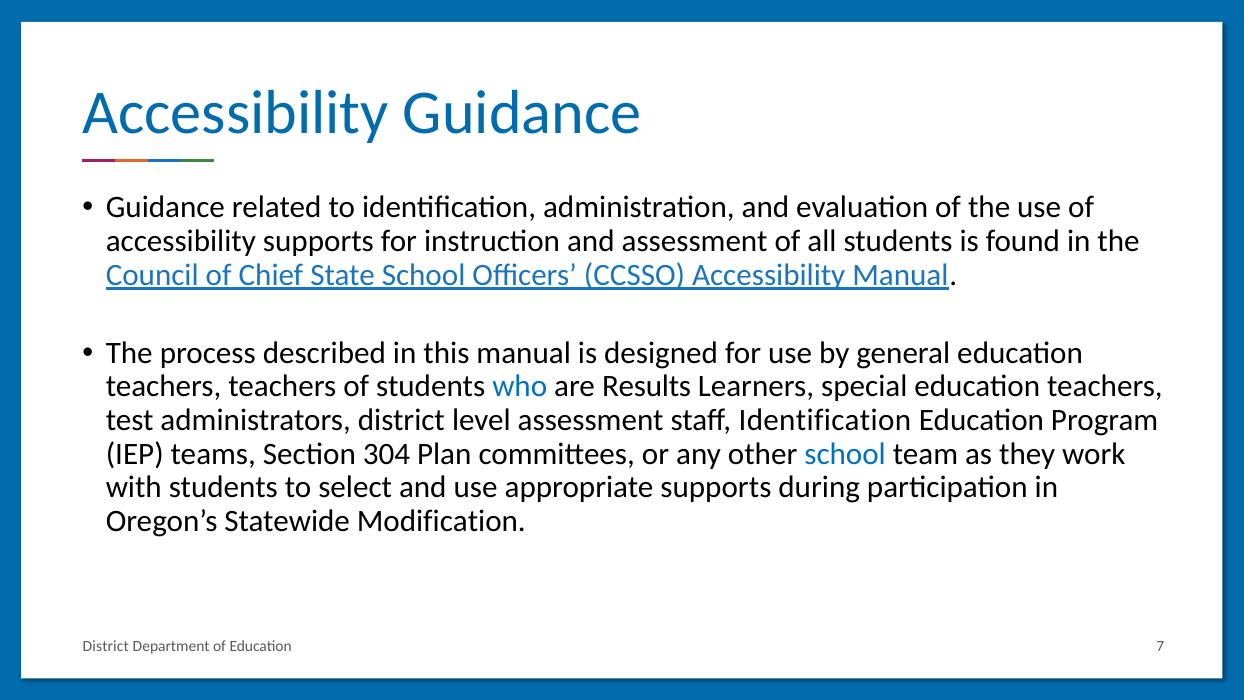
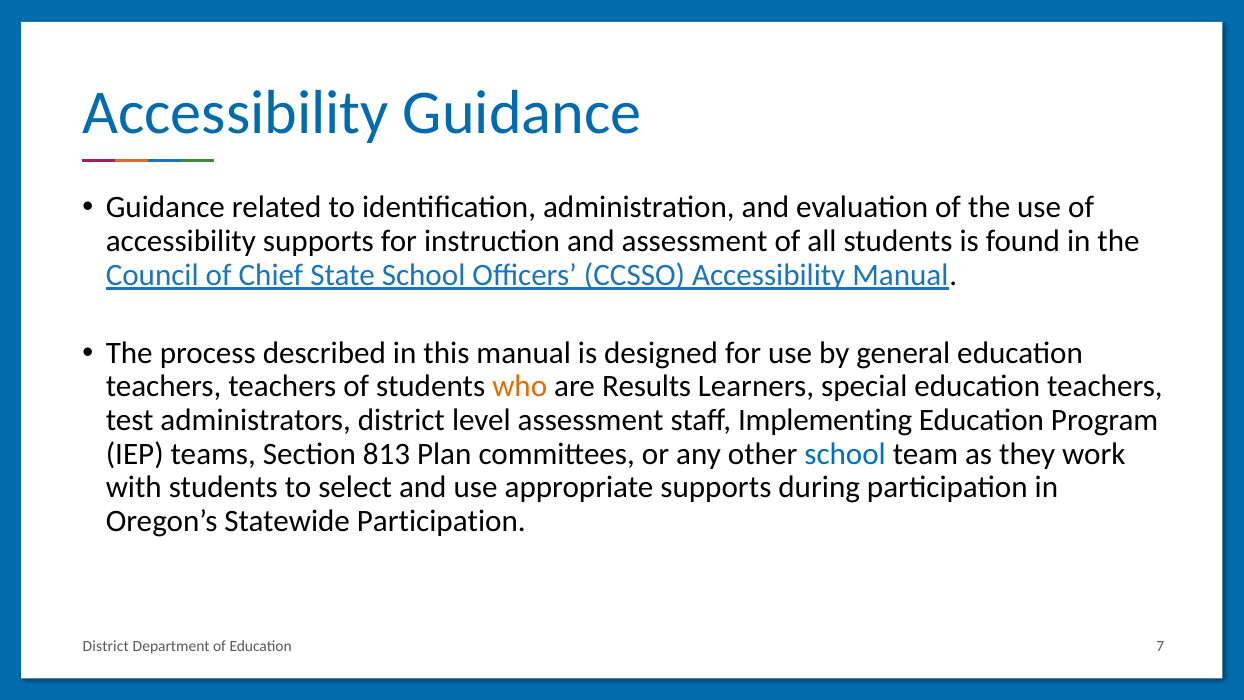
who colour: blue -> orange (520, 387)
staff Identification: Identification -> Implementing (825, 420)
304: 304 -> 813 (386, 454)
Statewide Modification: Modification -> Participation (441, 521)
